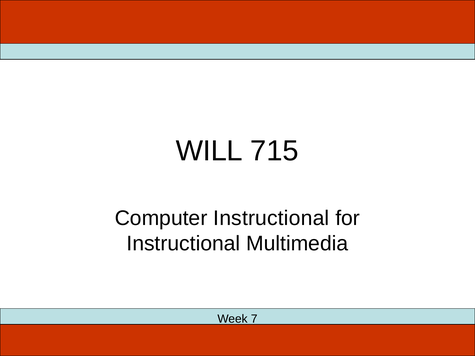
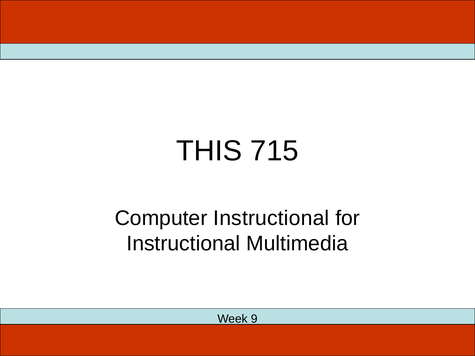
WILL: WILL -> THIS (209, 151)
7: 7 -> 9 (254, 319)
